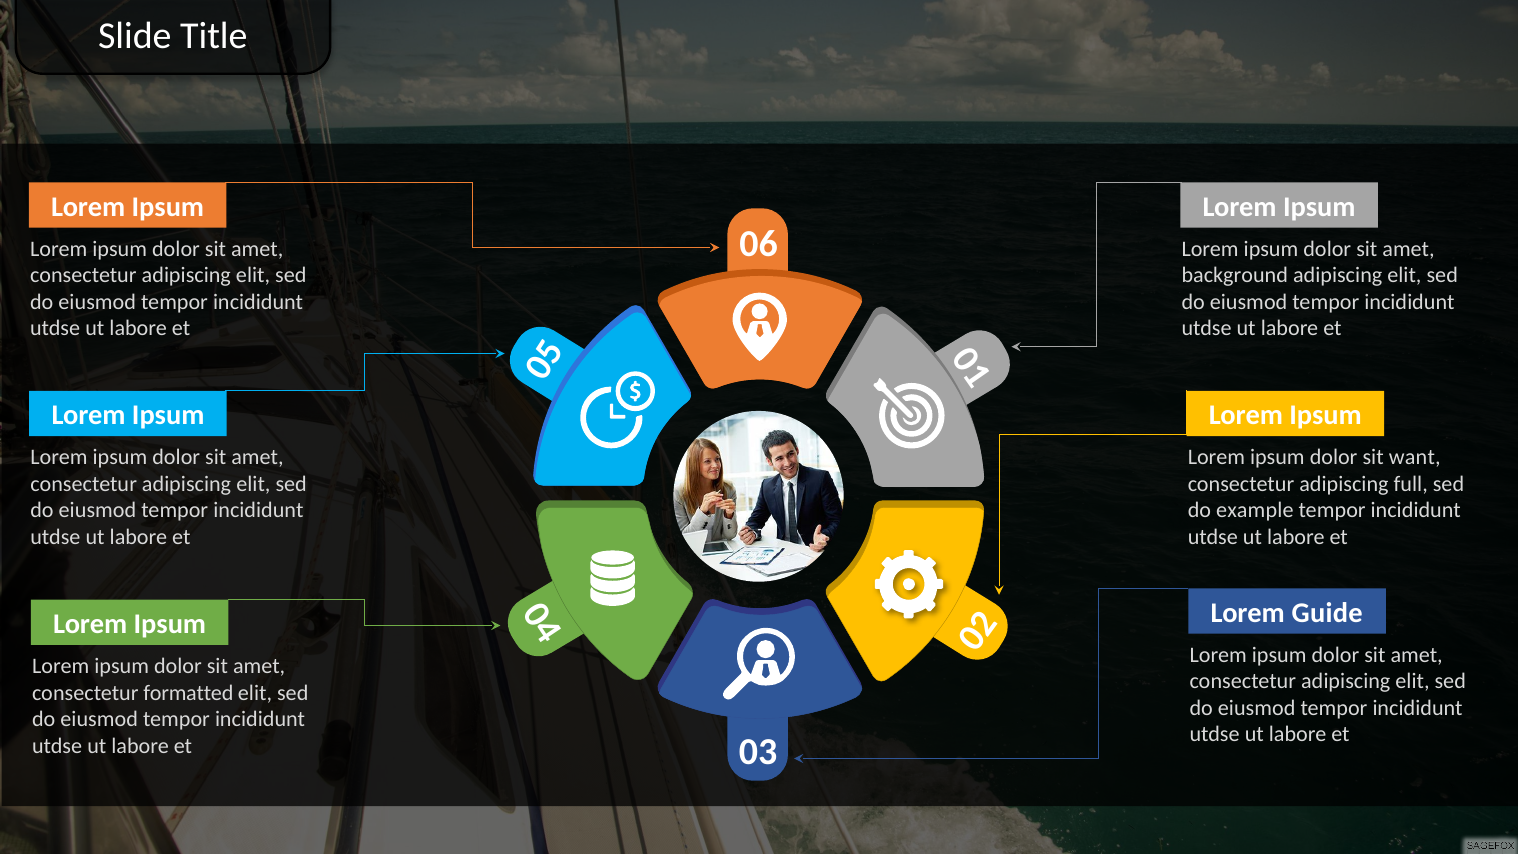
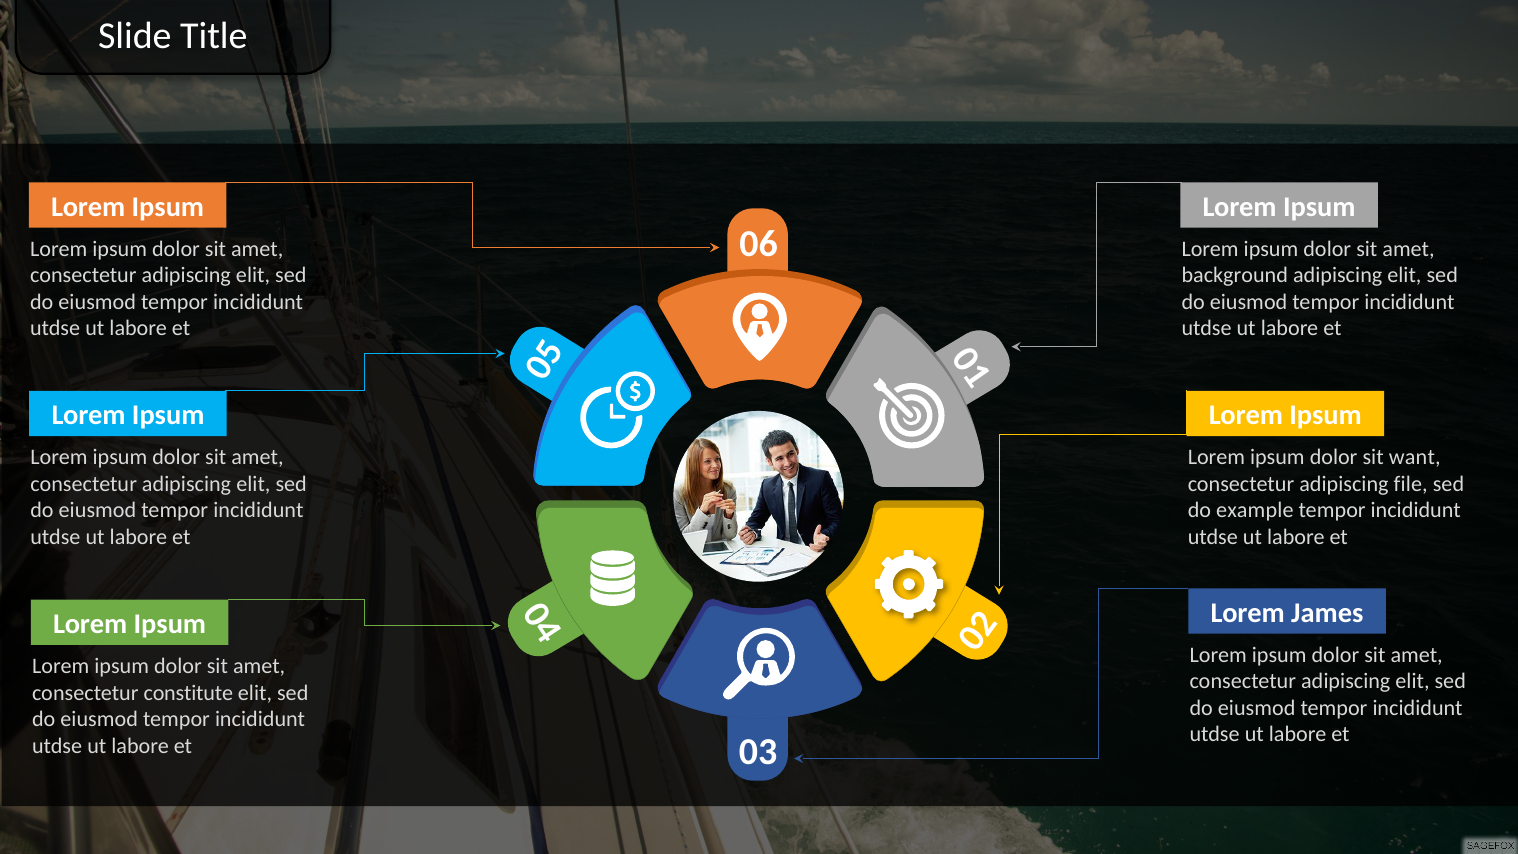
full: full -> file (1411, 484)
Guide: Guide -> James (1327, 613)
formatted: formatted -> constitute (188, 693)
